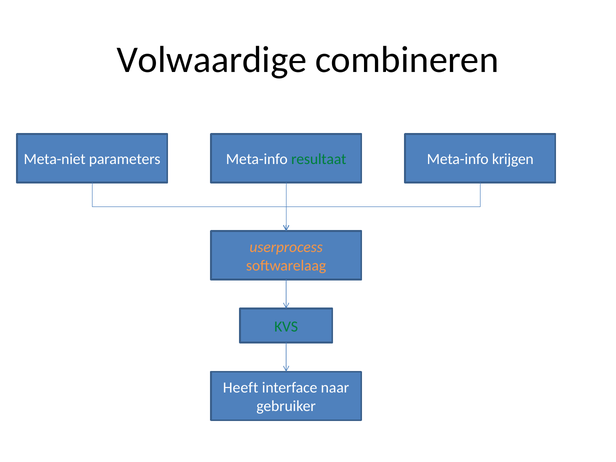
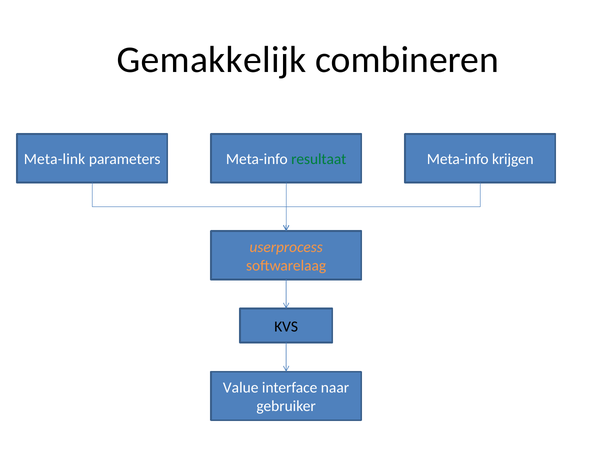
Volwaardige: Volwaardige -> Gemakkelijk (212, 60)
Meta-niet: Meta-niet -> Meta-link (55, 159)
KVS colour: green -> black (286, 327)
Heeft: Heeft -> Value (241, 388)
